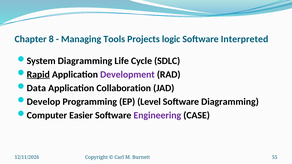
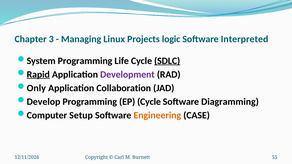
8: 8 -> 3 (51, 39)
Tools: Tools -> Linux (114, 39)
System Diagramming: Diagramming -> Programming (85, 61)
SDLC underline: none -> present (167, 61)
Data: Data -> Only (36, 88)
EP Level: Level -> Cycle (149, 102)
Easier: Easier -> Setup (81, 115)
Engineering colour: purple -> orange (157, 115)
